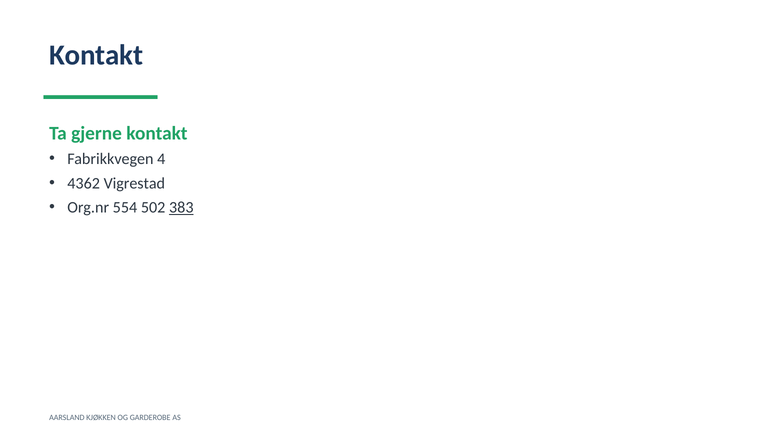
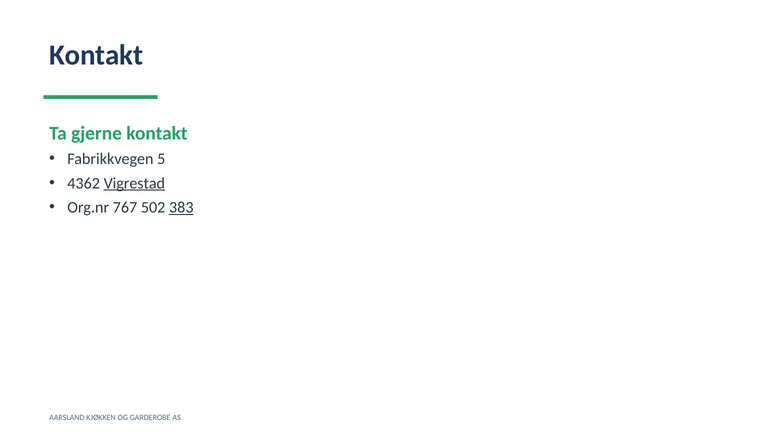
4: 4 -> 5 (161, 159)
Vigrestad underline: none -> present (134, 183)
554: 554 -> 767 (125, 207)
